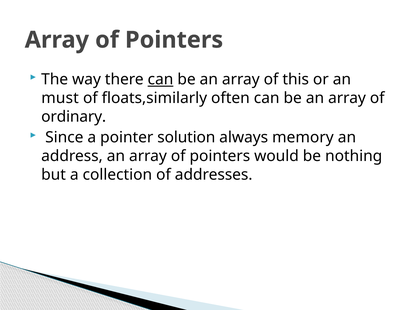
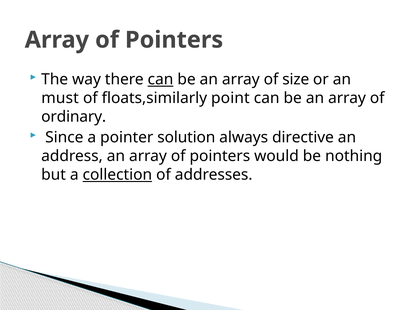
this: this -> size (296, 79)
often: often -> point (230, 98)
memory: memory -> directive (303, 137)
collection underline: none -> present (117, 175)
